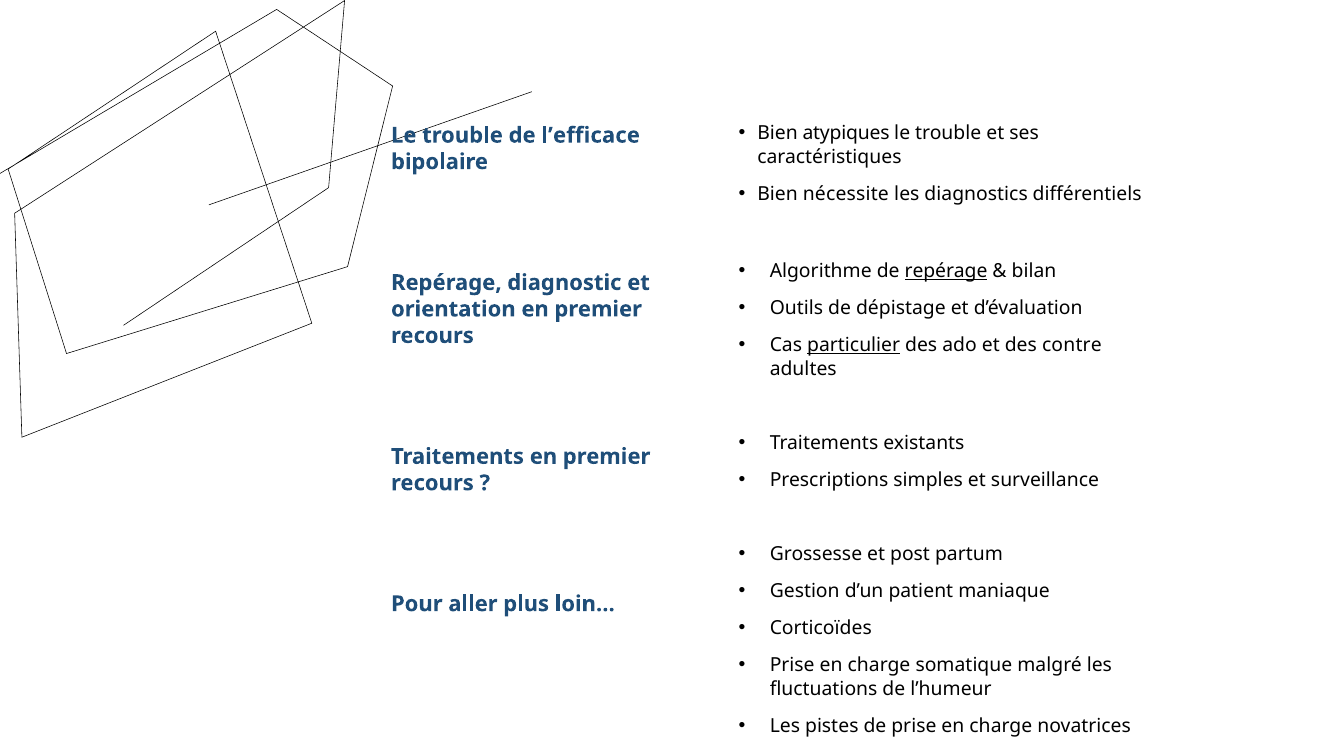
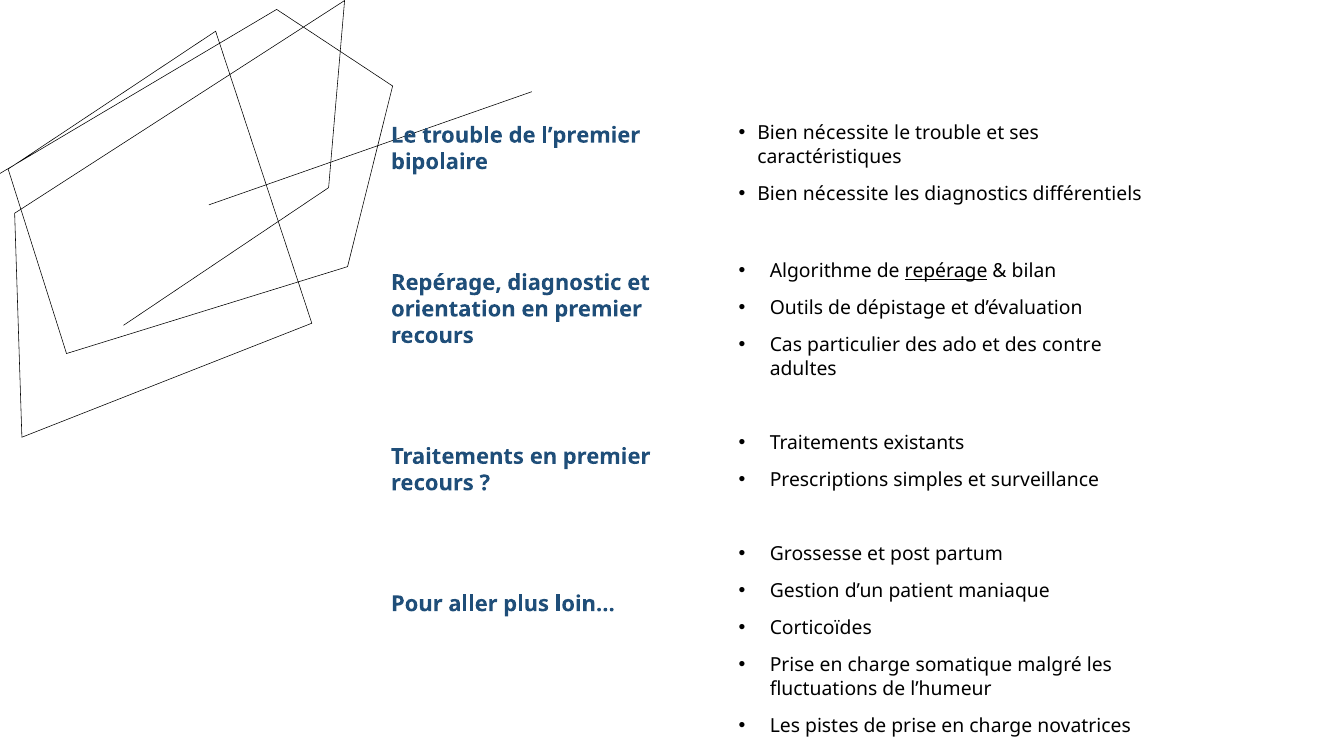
atypiques: atypiques -> nécessite (846, 134)
l’efficace: l’efficace -> l’premier (591, 135)
particulier underline: present -> none (854, 345)
